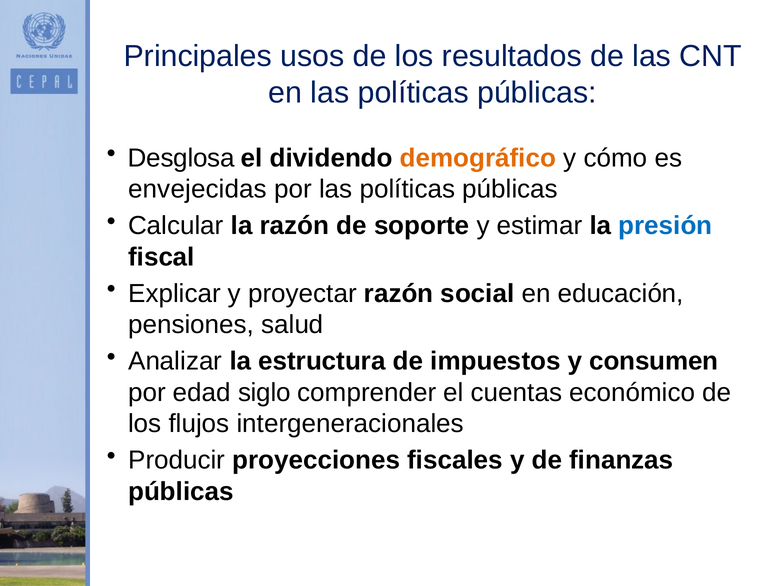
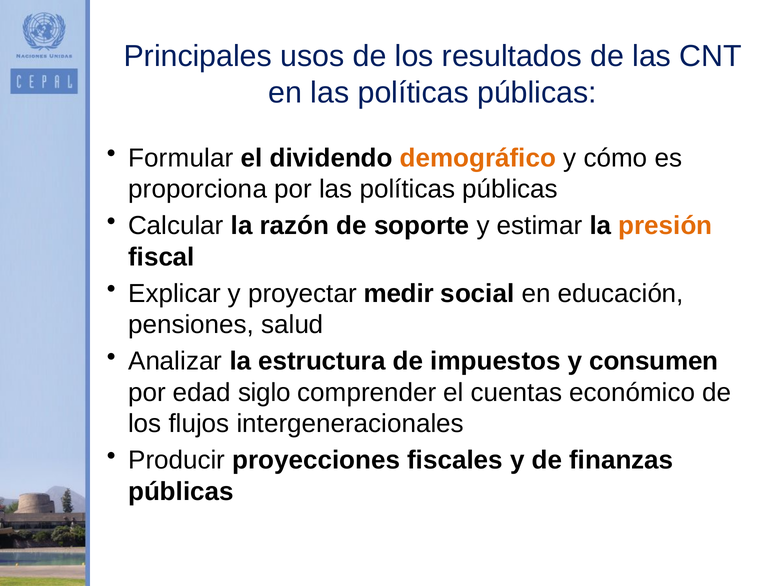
Desglosa: Desglosa -> Formular (181, 158)
envejecidas: envejecidas -> proporciona (198, 189)
presión colour: blue -> orange (665, 226)
proyectar razón: razón -> medir (399, 293)
